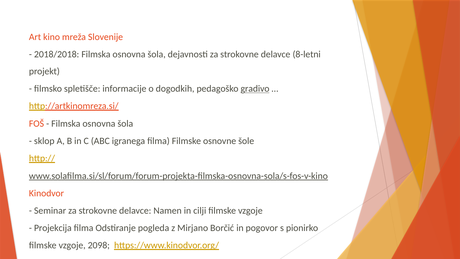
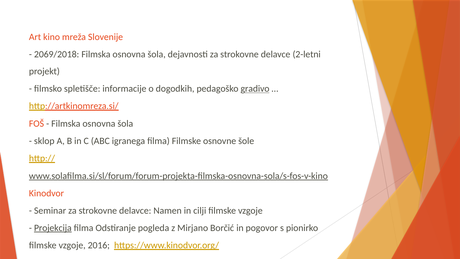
2018/2018: 2018/2018 -> 2069/2018 (57, 54)
8-letni: 8-letni -> 2-letni (307, 54)
Projekcija underline: none -> present (53, 228)
2098: 2098 -> 2016 (99, 245)
